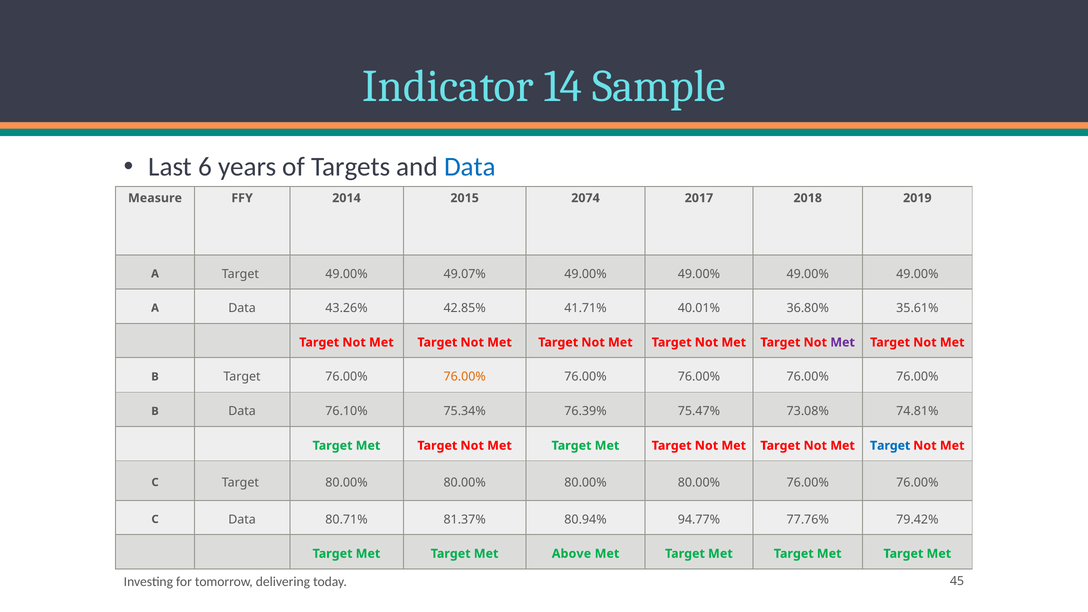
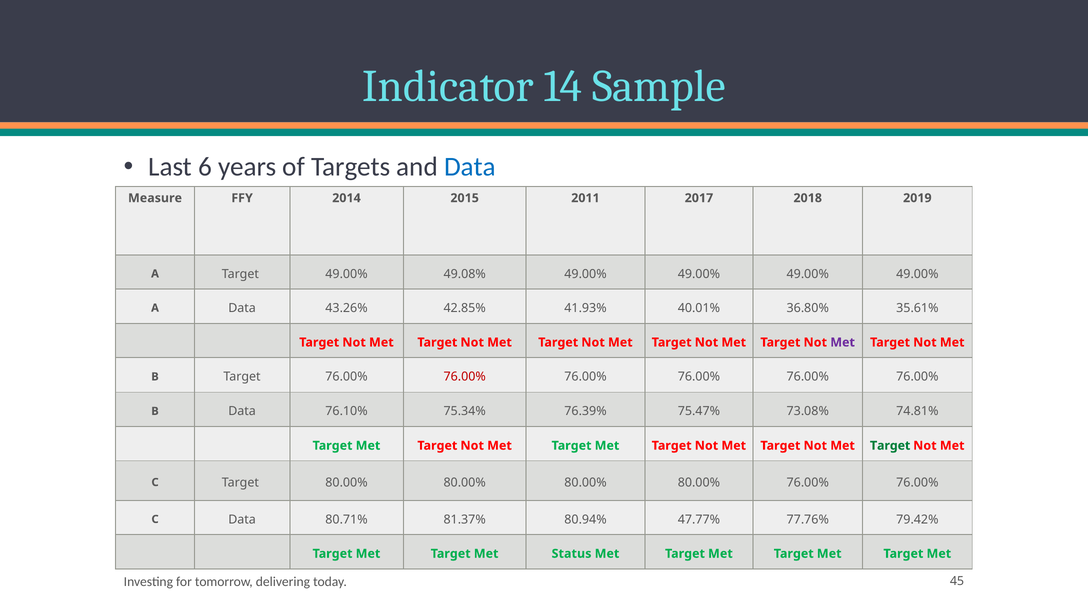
2074: 2074 -> 2011 (585, 198)
49.07%: 49.07% -> 49.08% (465, 274)
41.71%: 41.71% -> 41.93% (585, 308)
76.00% colour: orange -> red (465, 377)
Target colour: blue -> green (890, 446)
94.77%: 94.77% -> 47.77% (699, 519)
Above: Above -> Status (572, 554)
